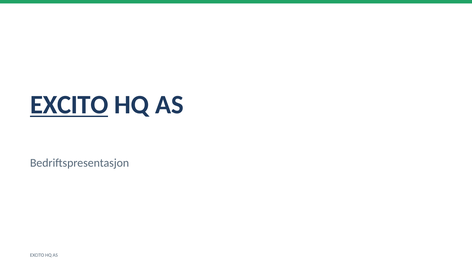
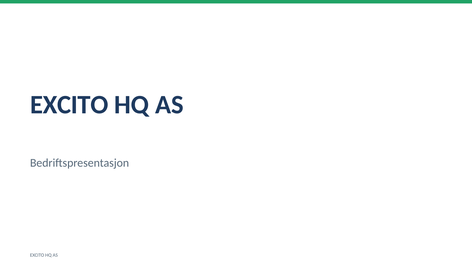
EXCITO underline: present -> none (69, 105)
